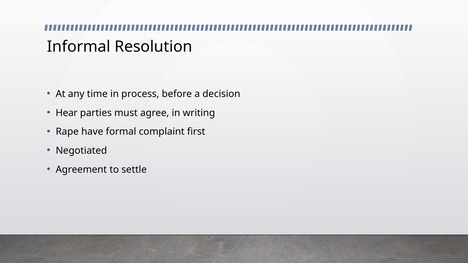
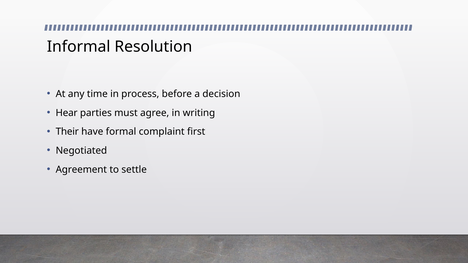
Rape: Rape -> Their (67, 132)
